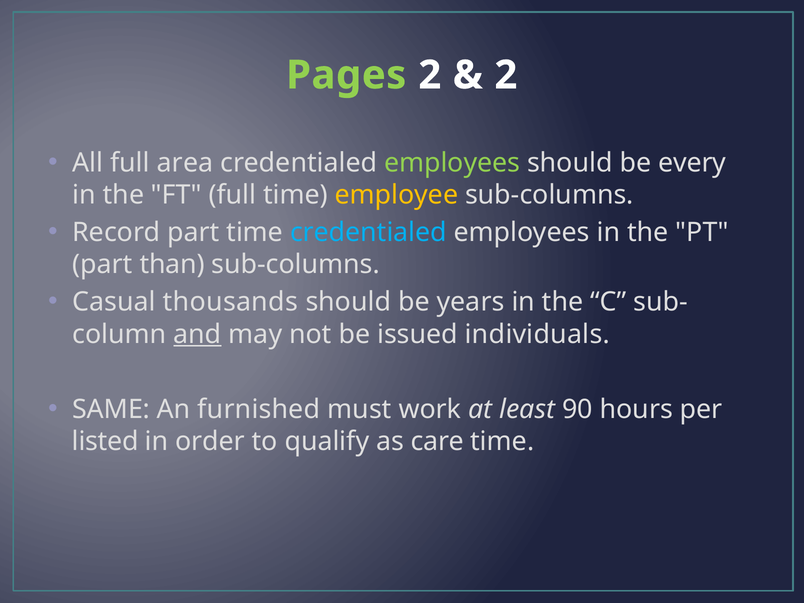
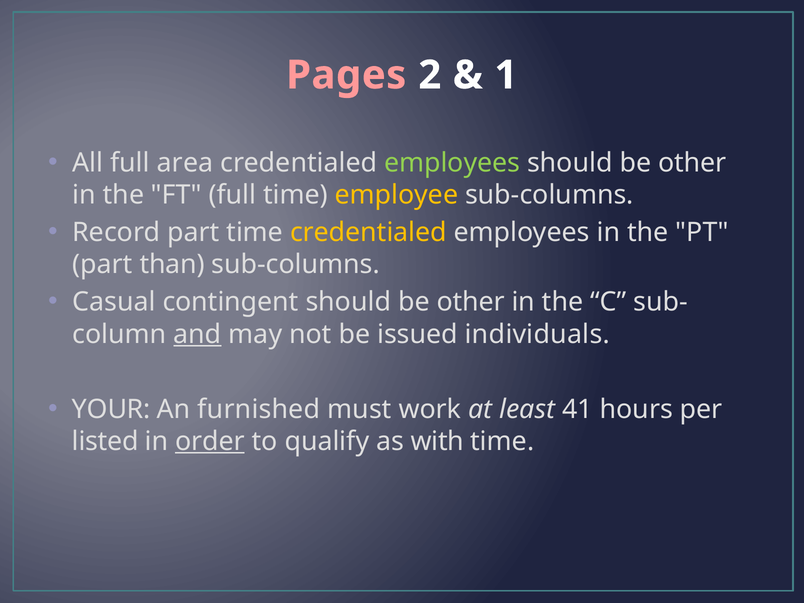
Pages colour: light green -> pink (346, 75)
2: 2 -> 1 (506, 75)
every: every -> other (692, 163)
credentialed colour: light blue -> yellow (368, 232)
thousands: thousands -> contingent (231, 302)
years: years -> other (471, 302)
SAME: SAME -> YOUR (111, 409)
90: 90 -> 41 (577, 409)
order underline: none -> present (210, 441)
care: care -> with (437, 441)
